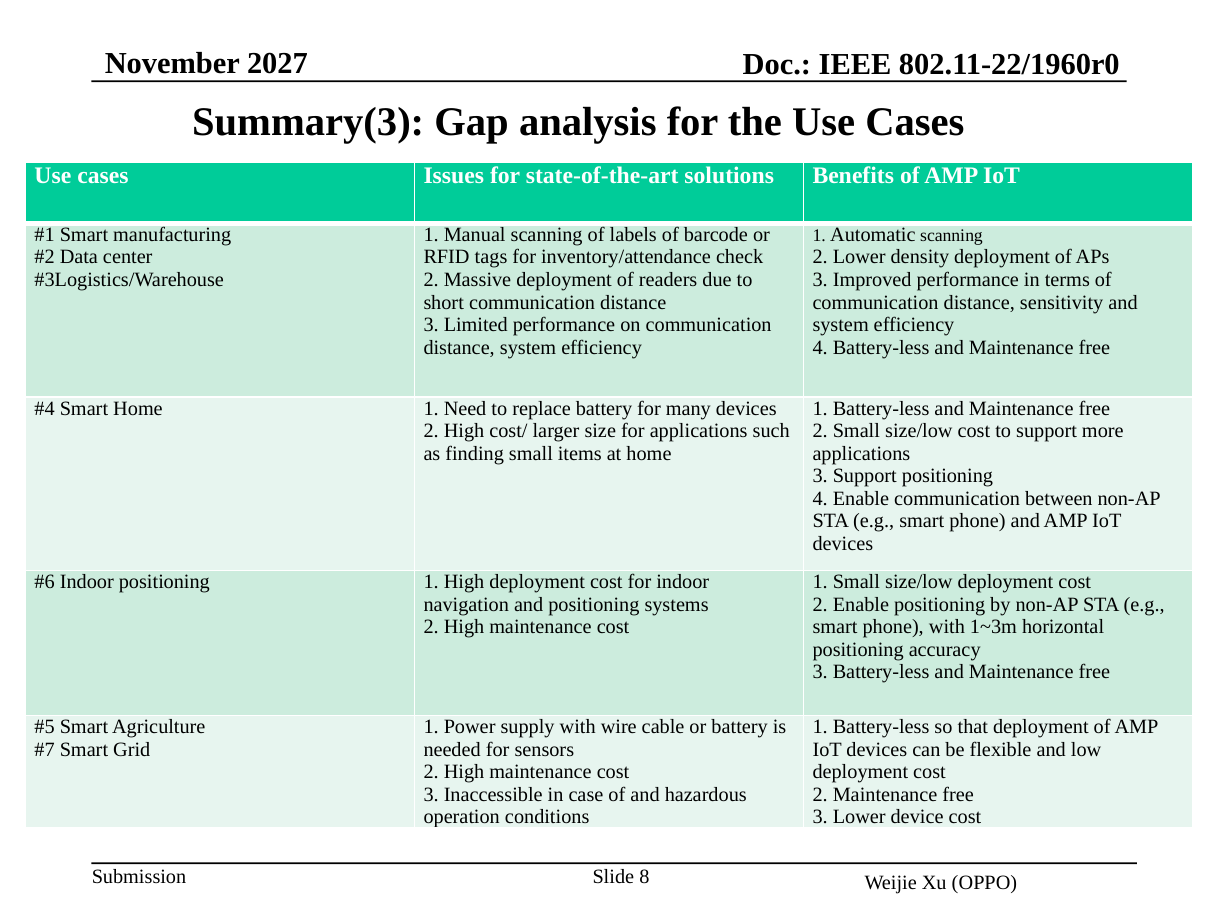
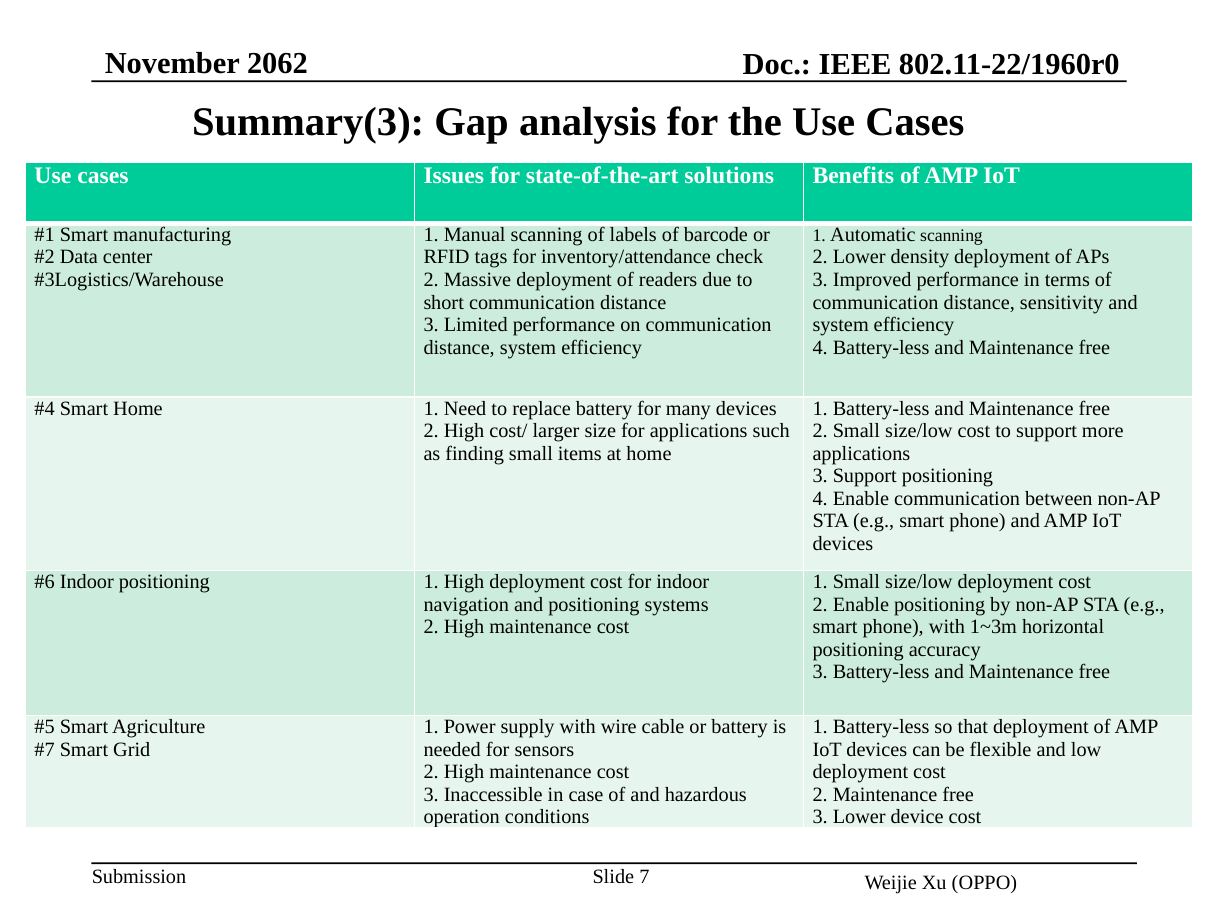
2027: 2027 -> 2062 (277, 63)
8: 8 -> 7 (644, 876)
